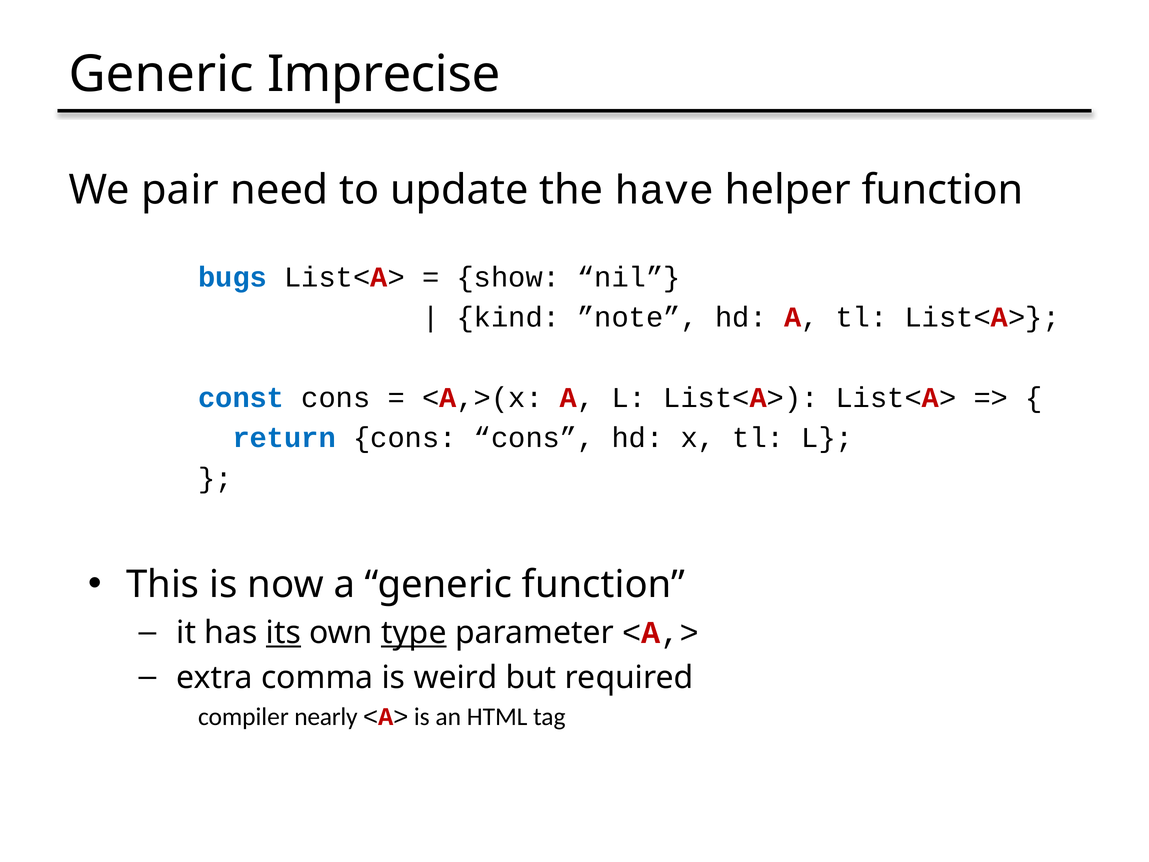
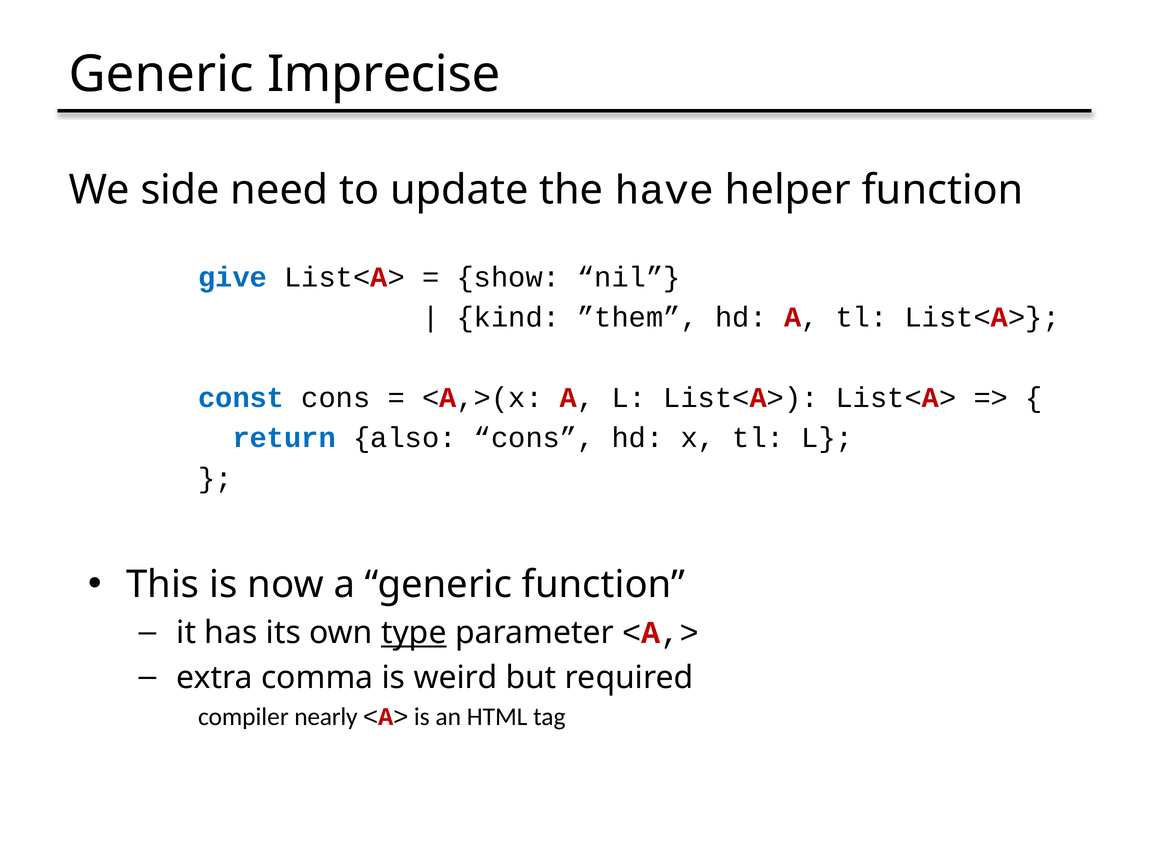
pair: pair -> side (180, 190)
bugs: bugs -> give (233, 277)
”note: ”note -> ”them (638, 317)
return cons: cons -> also (405, 438)
its underline: present -> none (283, 633)
